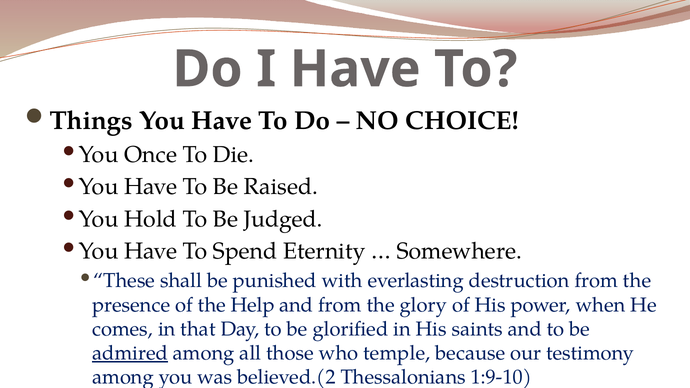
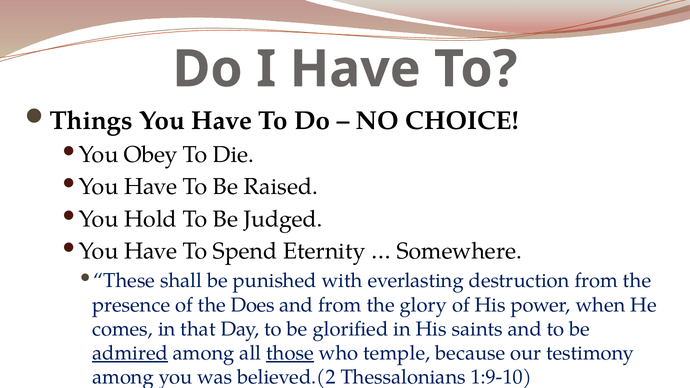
Once: Once -> Obey (151, 155)
Help: Help -> Does (253, 305)
those underline: none -> present (290, 353)
